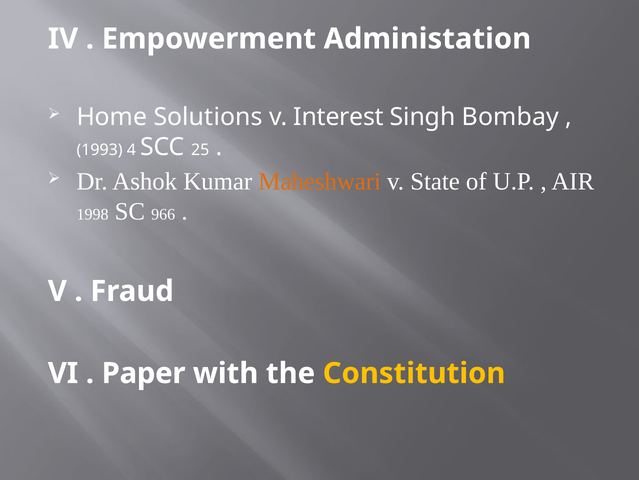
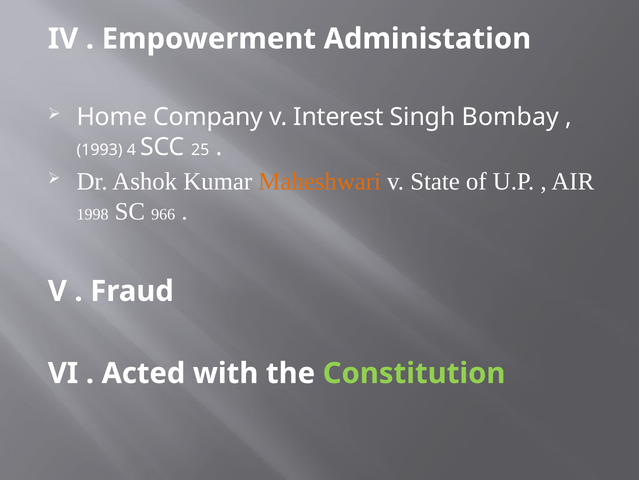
Solutions: Solutions -> Company (208, 117)
Paper: Paper -> Acted (143, 373)
Constitution colour: yellow -> light green (414, 373)
